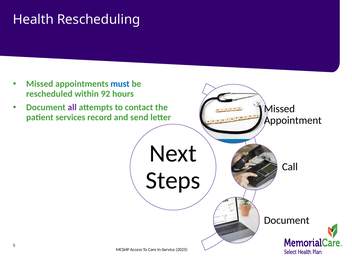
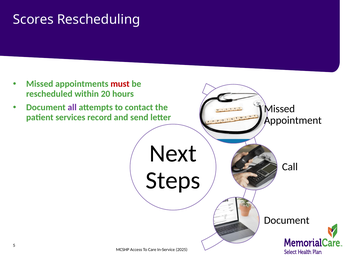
Health: Health -> Scores (33, 19)
must colour: blue -> red (120, 84)
92: 92 -> 20 (106, 94)
